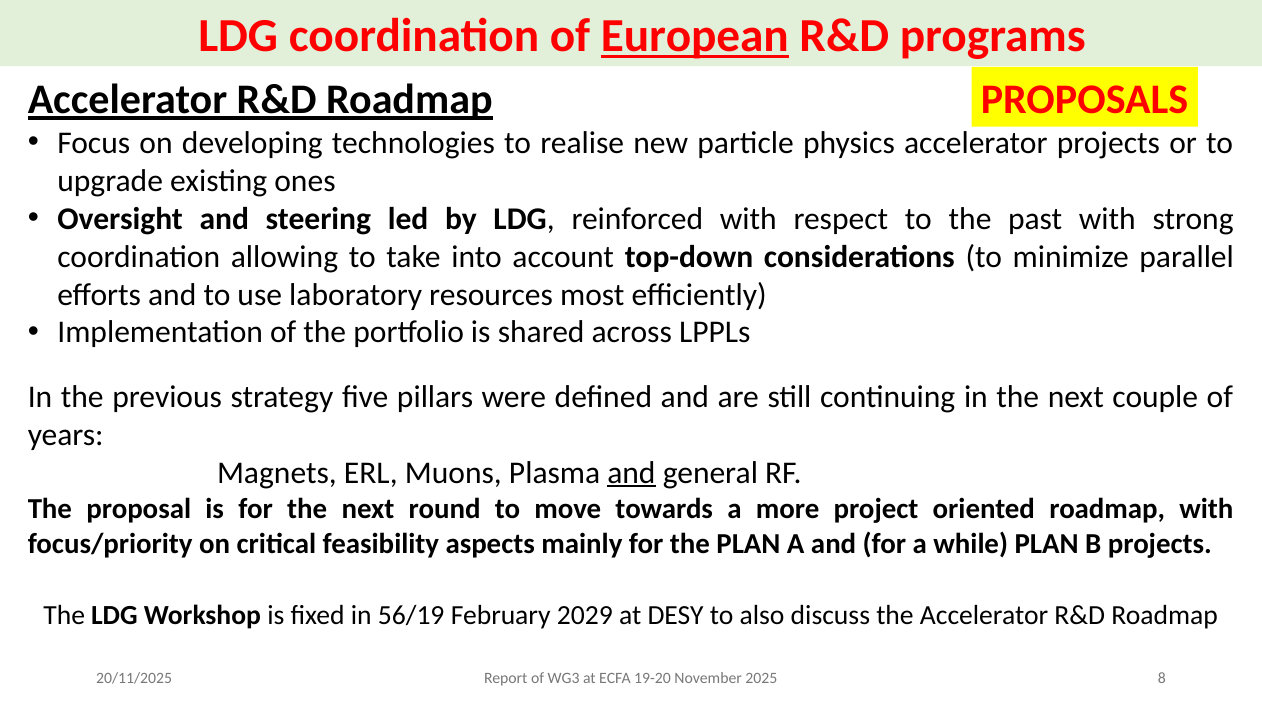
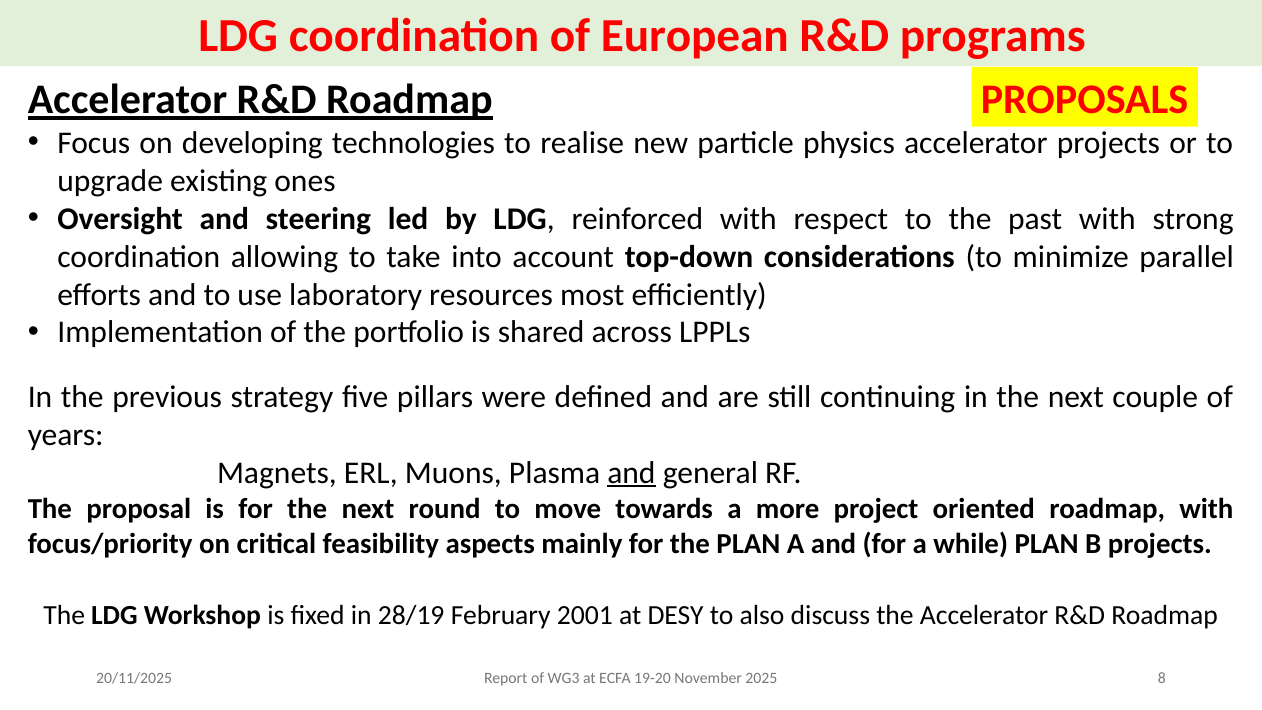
European underline: present -> none (695, 36)
56/19: 56/19 -> 28/19 (411, 615)
2029: 2029 -> 2001 (585, 615)
